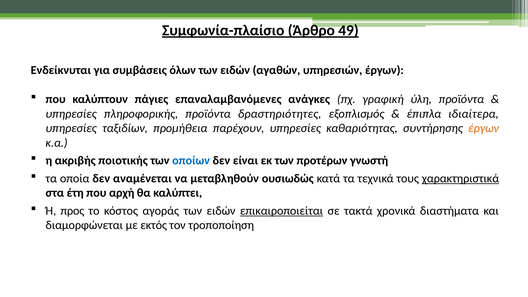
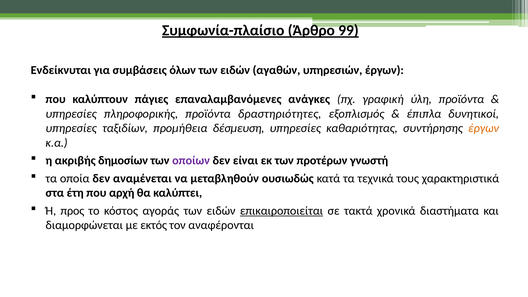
49: 49 -> 99 (348, 30)
ιδιαίτερα: ιδιαίτερα -> δυνητικοί (474, 114)
παρέχουν: παρέχουν -> δέσμευση (239, 128)
ποιοτικής: ποιοτικής -> δημοσίων (123, 161)
οποίων colour: blue -> purple (191, 161)
χαρακτηριστικά underline: present -> none (460, 178)
τροποποίηση: τροποποίηση -> αναφέρονται (221, 225)
